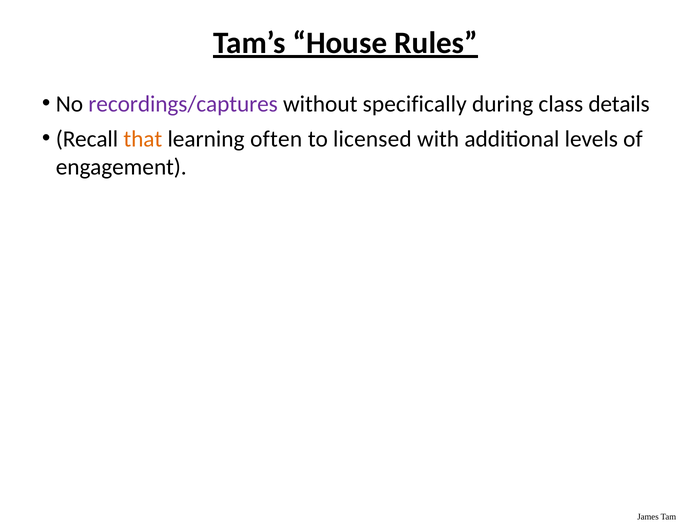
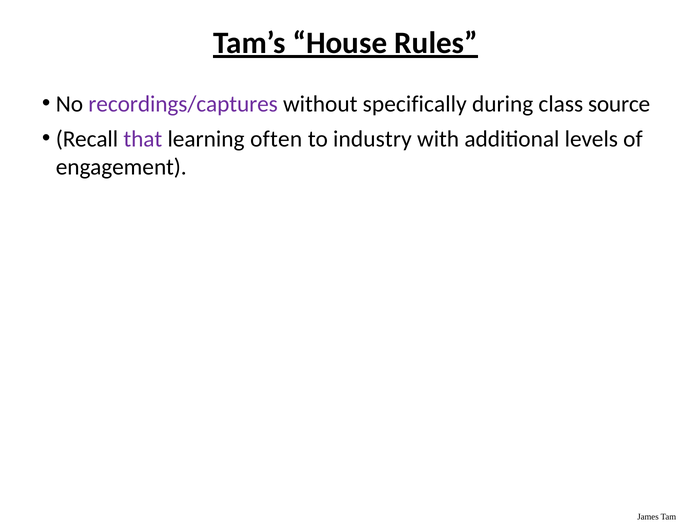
details: details -> source (619, 104)
that colour: orange -> purple (143, 139)
licensed: licensed -> industry (372, 139)
